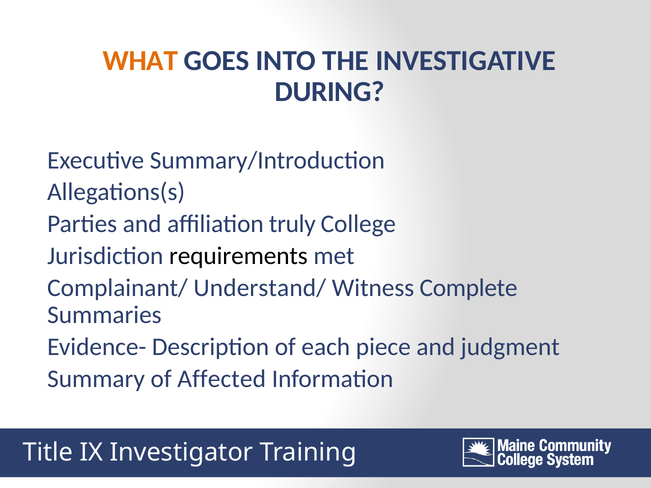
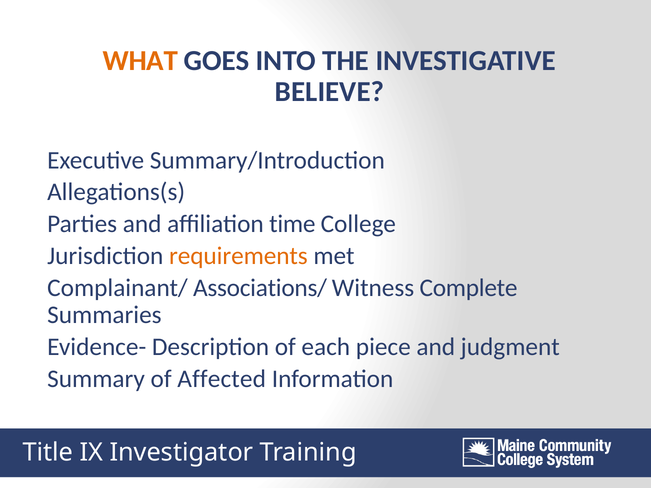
DURING: DURING -> BELIEVE (330, 92)
truly: truly -> time (292, 224)
requirements colour: black -> orange (238, 256)
Understand/: Understand/ -> Associations/ (260, 288)
